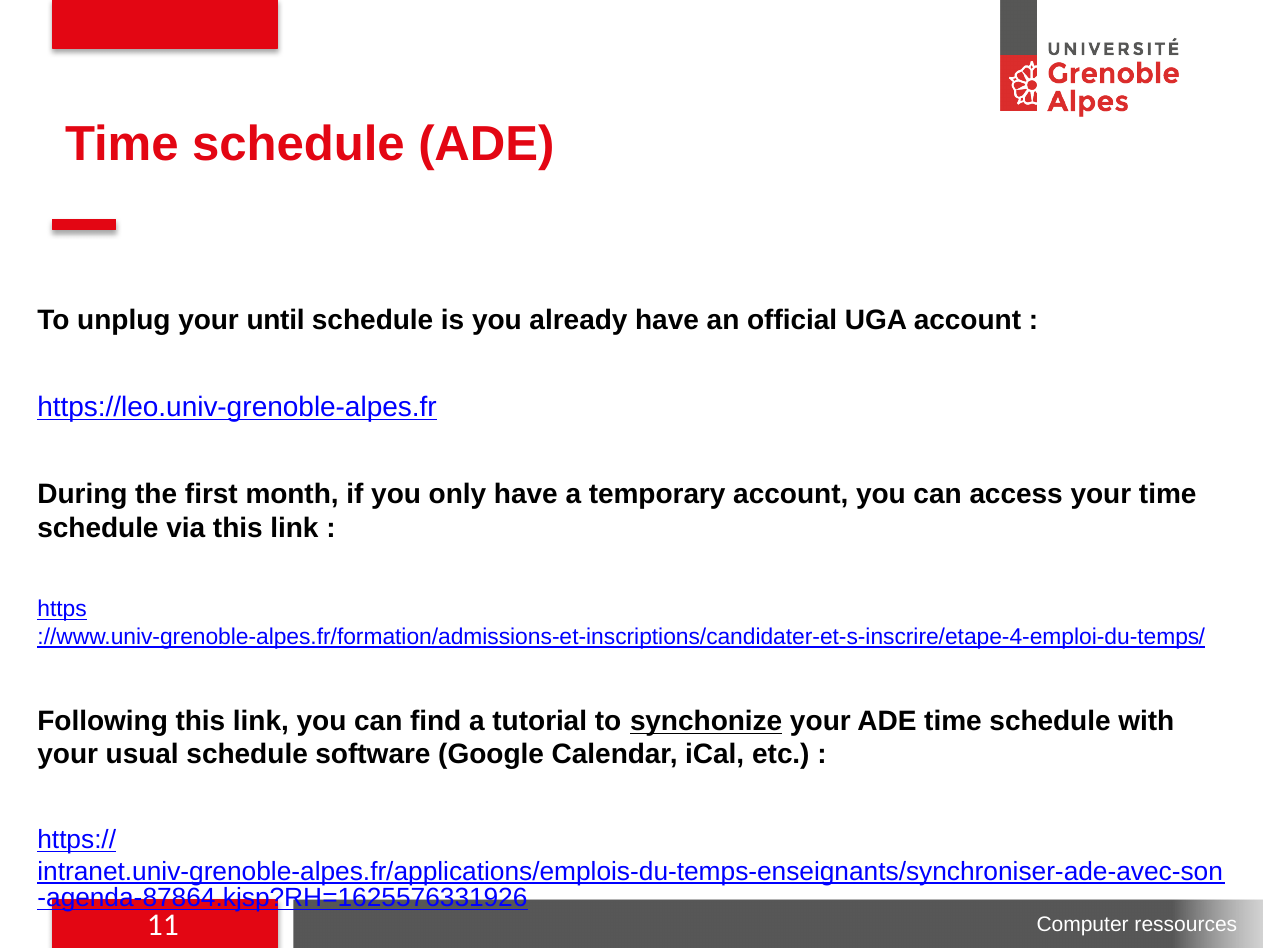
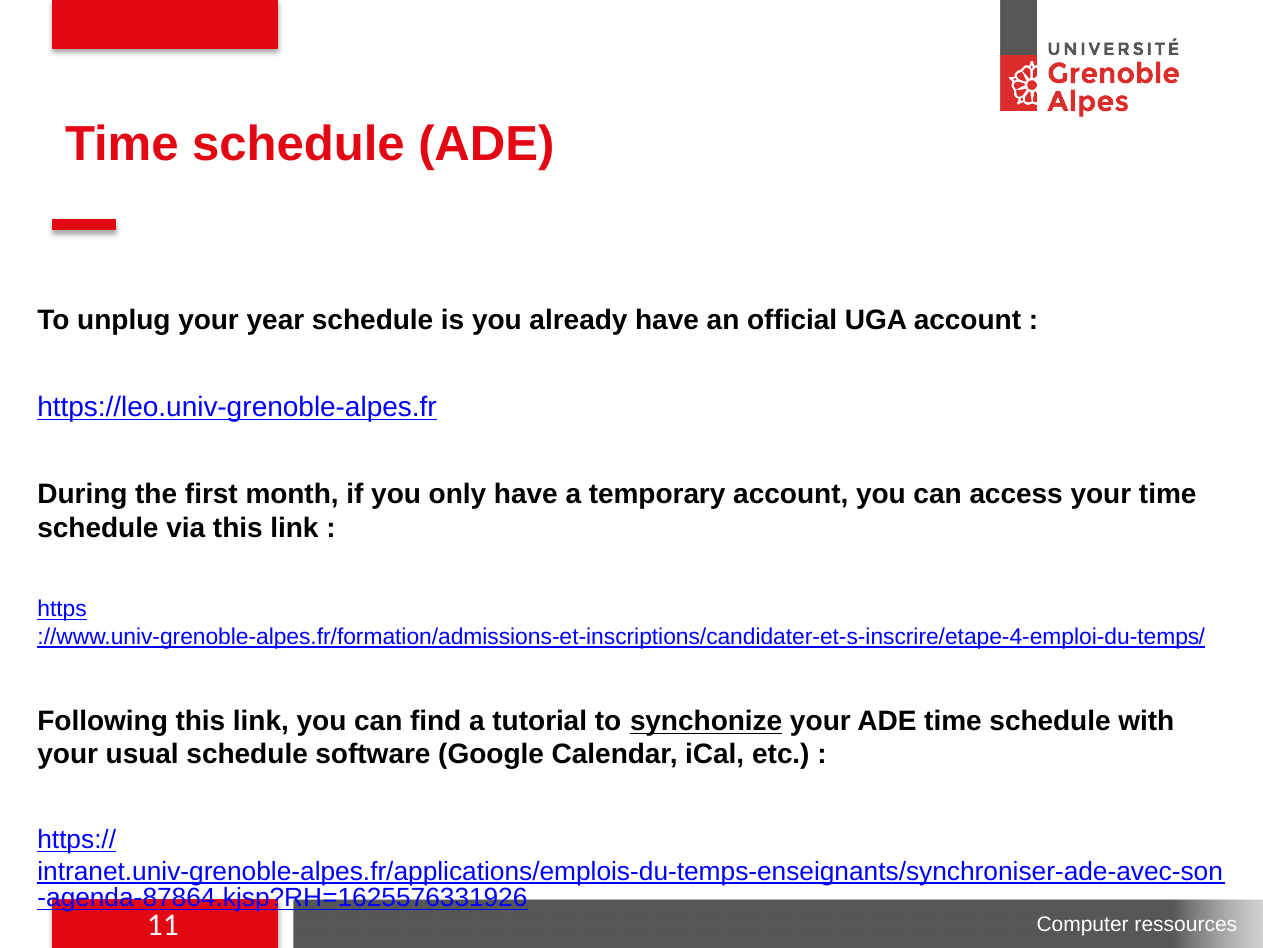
until: until -> year (275, 320)
